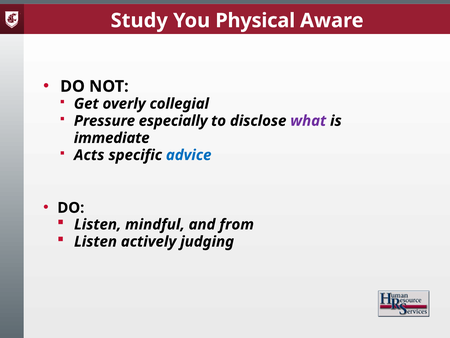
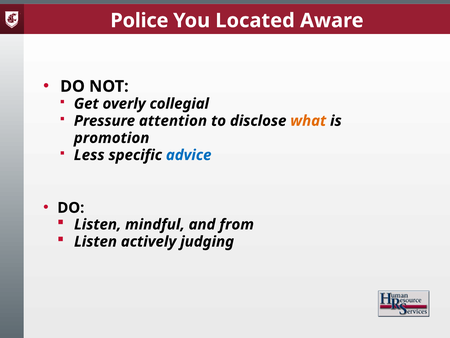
Study: Study -> Police (139, 21)
Physical: Physical -> Located (255, 21)
especially: especially -> attention (173, 121)
what colour: purple -> orange (308, 121)
immediate: immediate -> promotion (112, 138)
Acts: Acts -> Less (89, 155)
